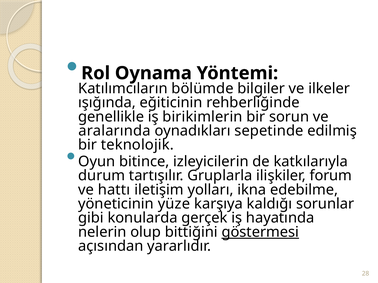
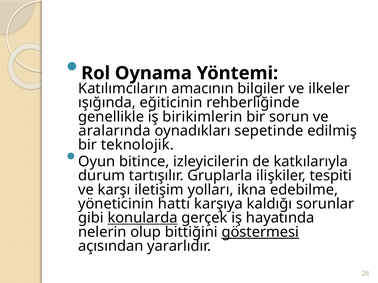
bölümde: bölümde -> amacının (203, 89)
forum: forum -> tespiti (331, 176)
hattı: hattı -> karşı (114, 190)
yüze: yüze -> hattı (174, 204)
konularda underline: none -> present (143, 218)
